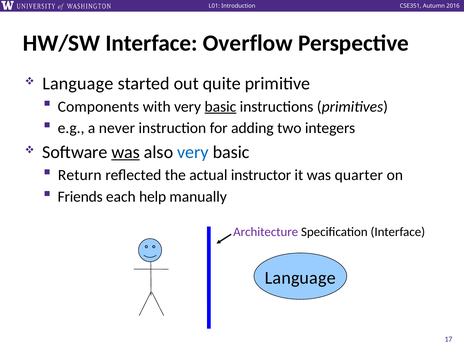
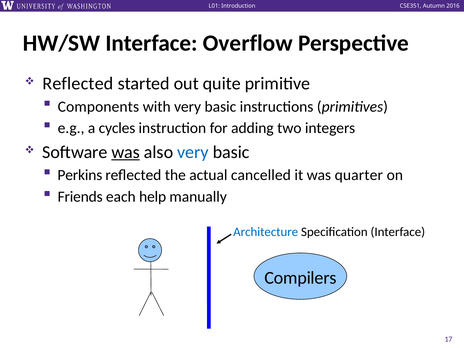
Language: Language -> Reflected (78, 84)
basic underline: present -> none (220, 107)
never: never -> cycles (117, 128)
Return: Return -> Perkins (80, 175)
instructor: instructor -> cancelled (261, 175)
Architecture colour: purple -> blue (266, 232)
Language: Language -> Compilers (300, 278)
